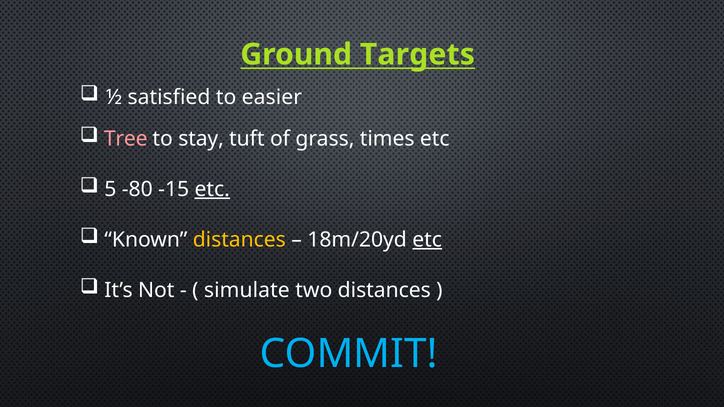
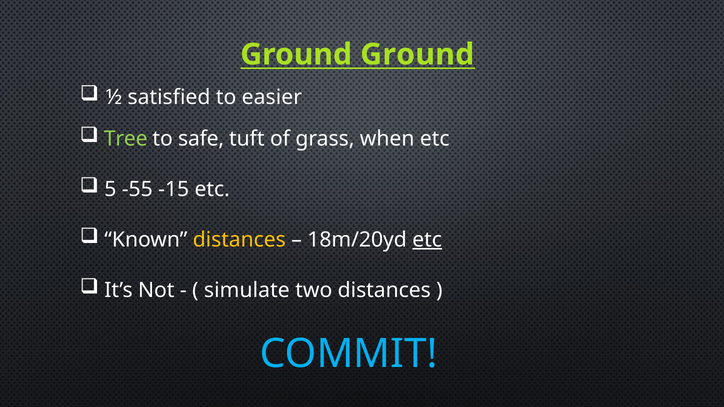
Ground Targets: Targets -> Ground (417, 55)
Tree colour: pink -> light green (126, 139)
stay: stay -> safe (201, 139)
times: times -> when (387, 139)
-80: -80 -> -55 (137, 189)
etc underline: present -> none (212, 189)
